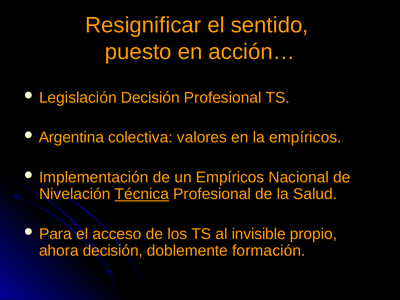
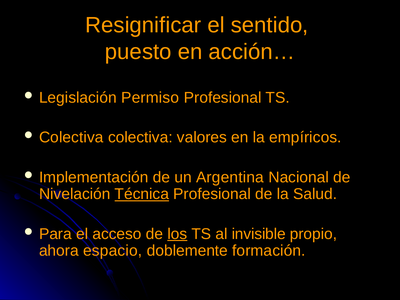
Legislación Decisión: Decisión -> Permiso (150, 98)
Argentina: Argentina -> Colectiva (71, 137)
un Empíricos: Empíricos -> Argentina (230, 177)
los underline: none -> present (177, 234)
ahora decisión: decisión -> espacio (113, 251)
